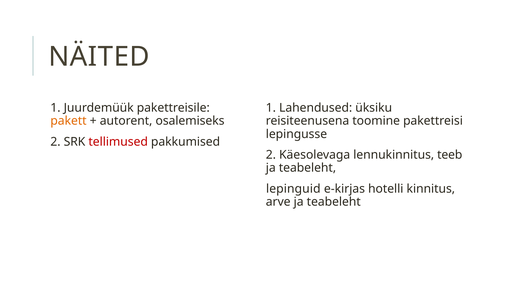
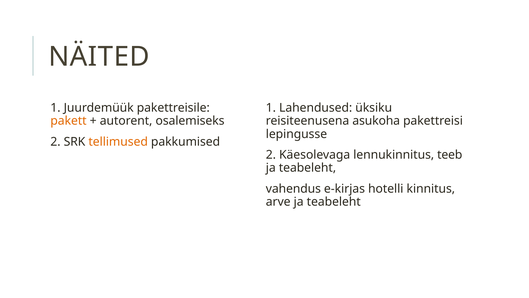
toomine: toomine -> asukoha (376, 121)
tellimused colour: red -> orange (118, 142)
lepinguid: lepinguid -> vahendus (293, 189)
